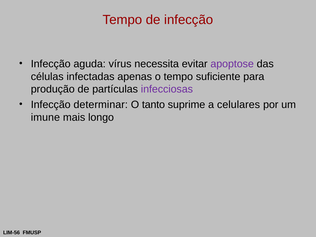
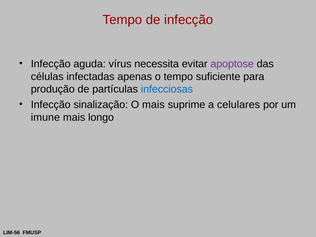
infecciosas colour: purple -> blue (167, 89)
determinar: determinar -> sinalização (101, 105)
O tanto: tanto -> mais (153, 105)
